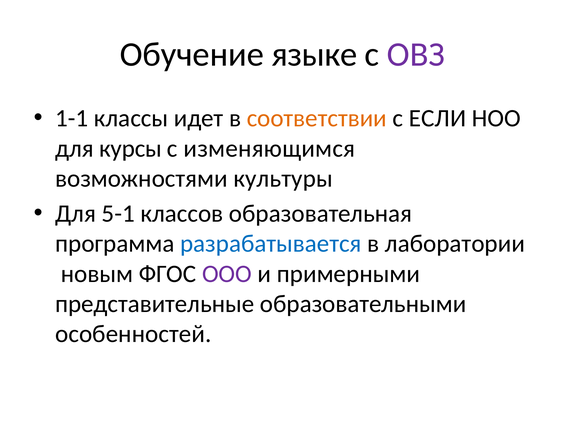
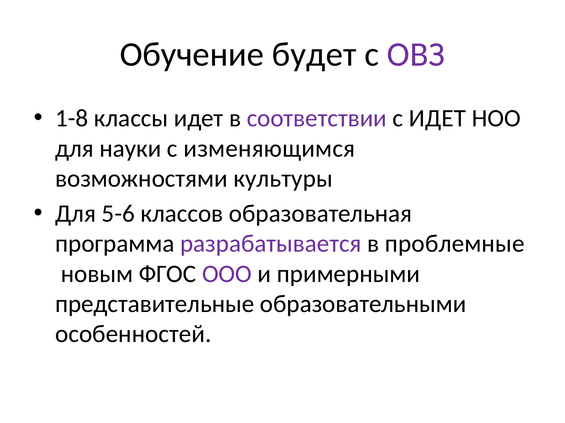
языке: языке -> будет (314, 55)
1-1: 1-1 -> 1-8 (72, 119)
соответствии colour: orange -> purple (317, 119)
с ЕСЛИ: ЕСЛИ -> ИДЕТ (437, 119)
курсы: курсы -> науки (130, 149)
5-1: 5-1 -> 5-6 (118, 214)
разрабатывается colour: blue -> purple (271, 244)
лаборатории: лаборатории -> проблемные (455, 244)
